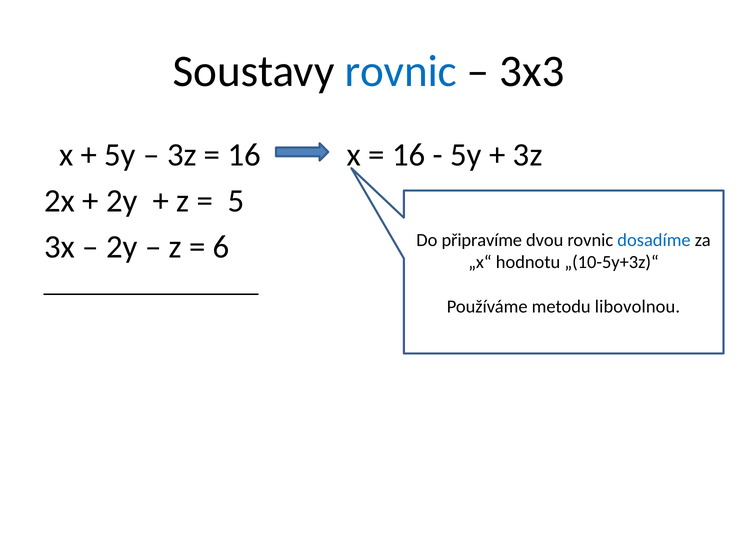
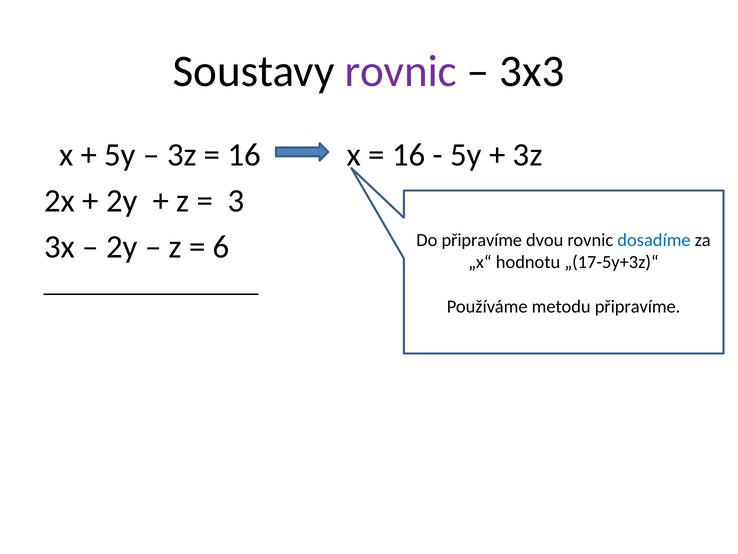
rovnic colour: blue -> purple (401, 71)
5: 5 -> 3 (236, 201)
„(10-5y+3z)“: „(10-5y+3z)“ -> „(17-5y+3z)“ (612, 262)
metodu libovolnou: libovolnou -> připravíme (638, 306)
